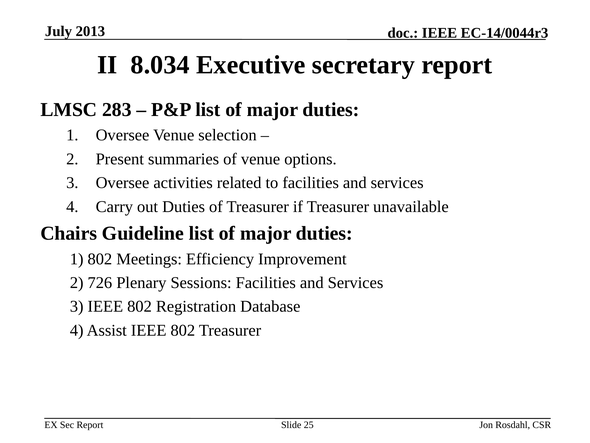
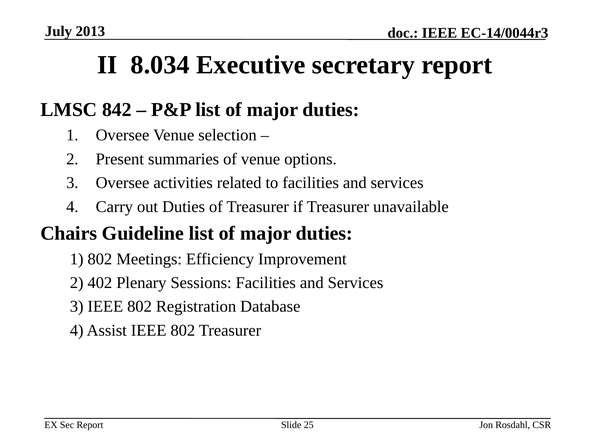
283: 283 -> 842 (117, 110)
726: 726 -> 402 (100, 282)
